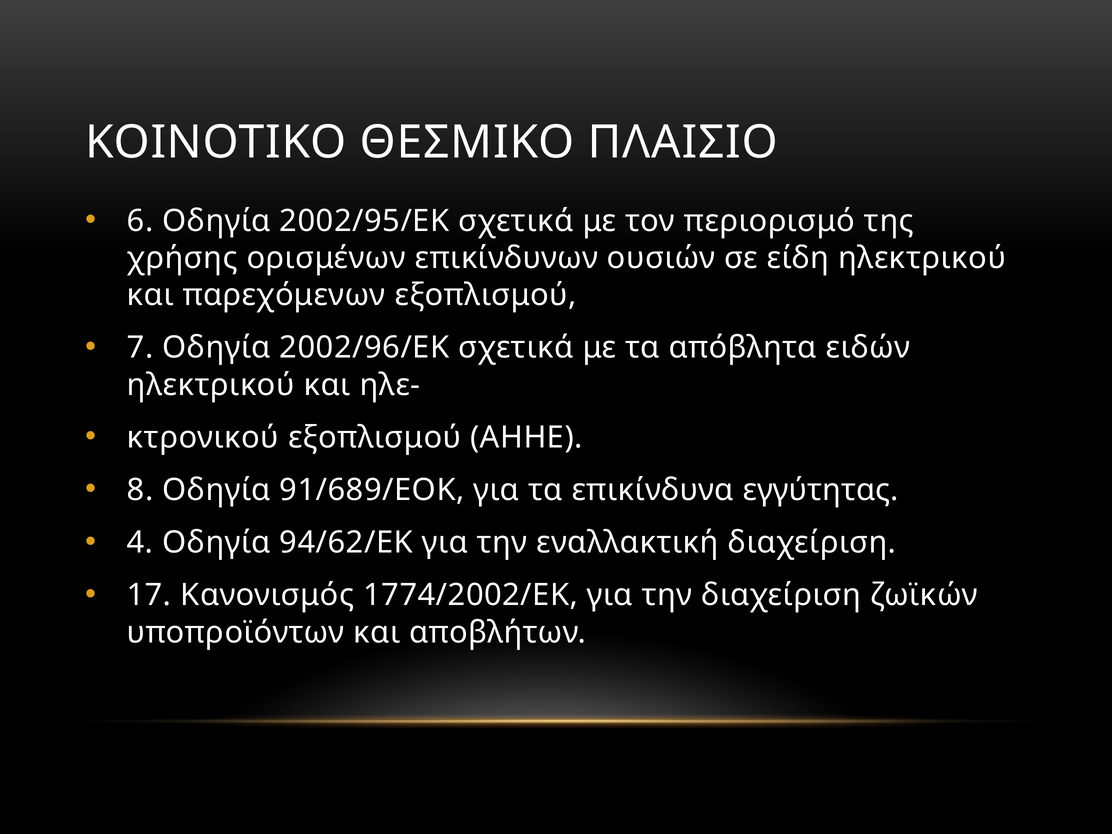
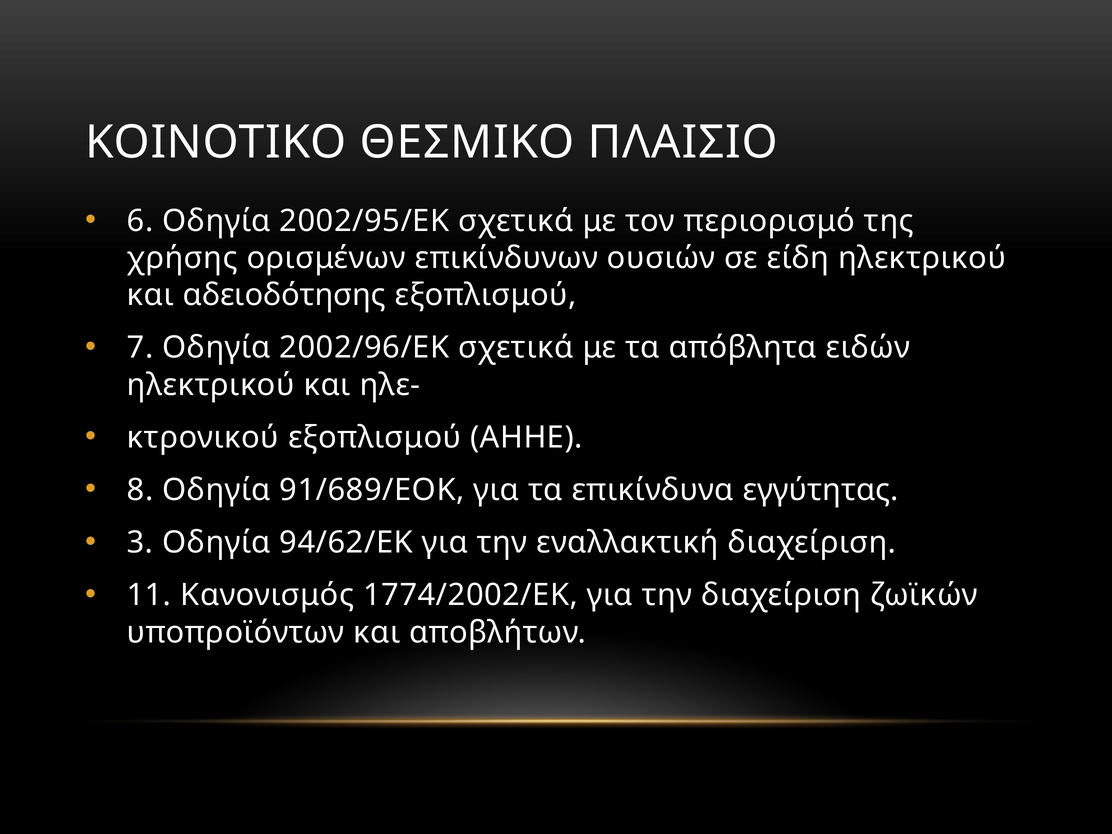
παρεχόμενων: παρεχόμενων -> αδειοδότησης (284, 295)
4: 4 -> 3 (140, 543)
17: 17 -> 11 (149, 595)
